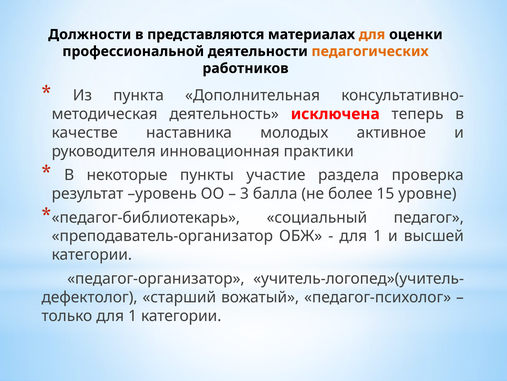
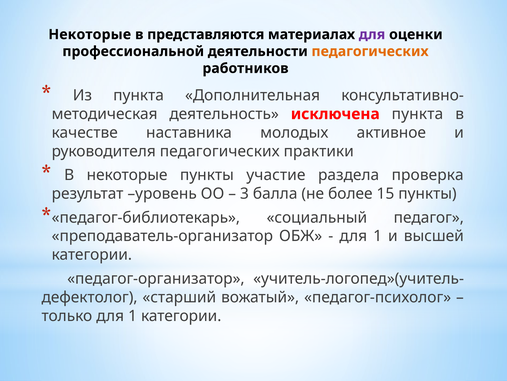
Должности: Должности -> Некоторые (90, 34)
для colour: orange -> purple (372, 34)
исключена теперь: теперь -> пункта (417, 114)
руководителя инновационная: инновационная -> педагогических (220, 151)
15 уровне: уровне -> пункты (427, 193)
